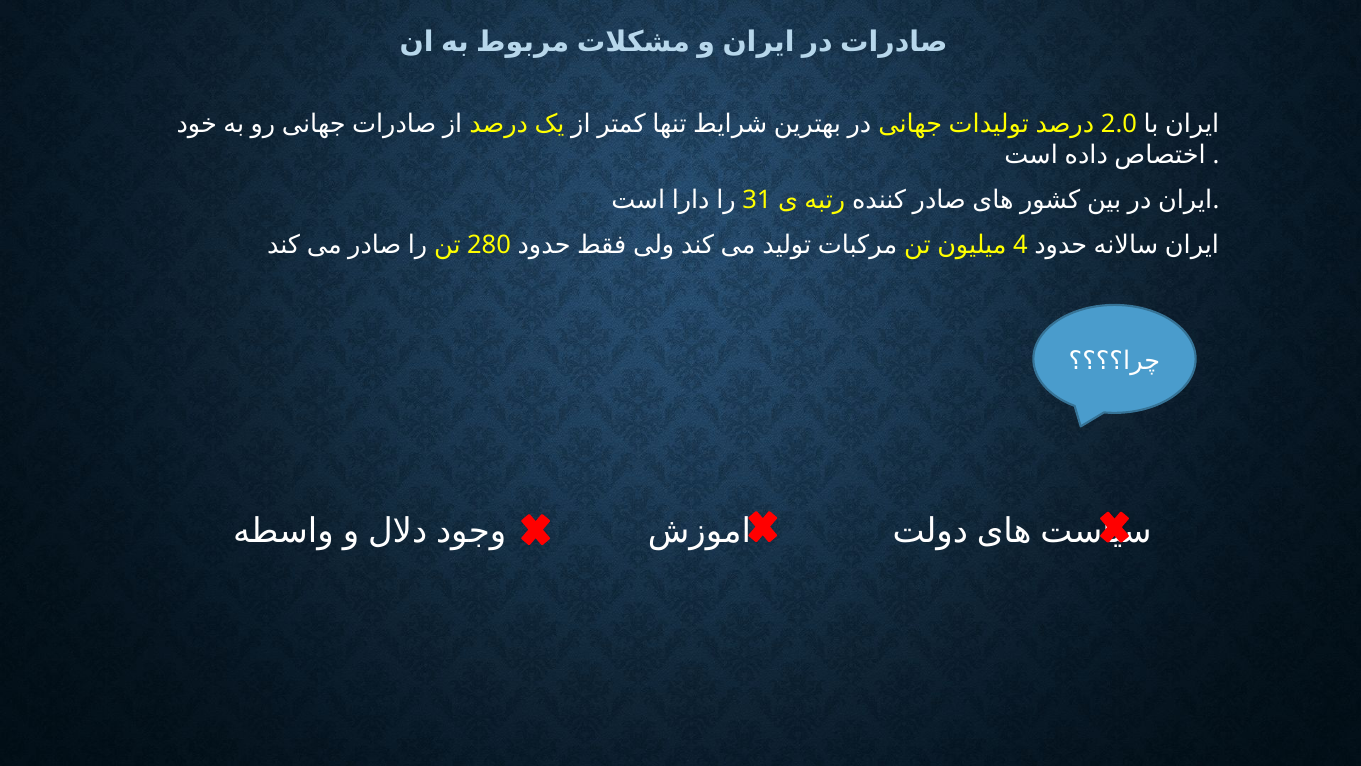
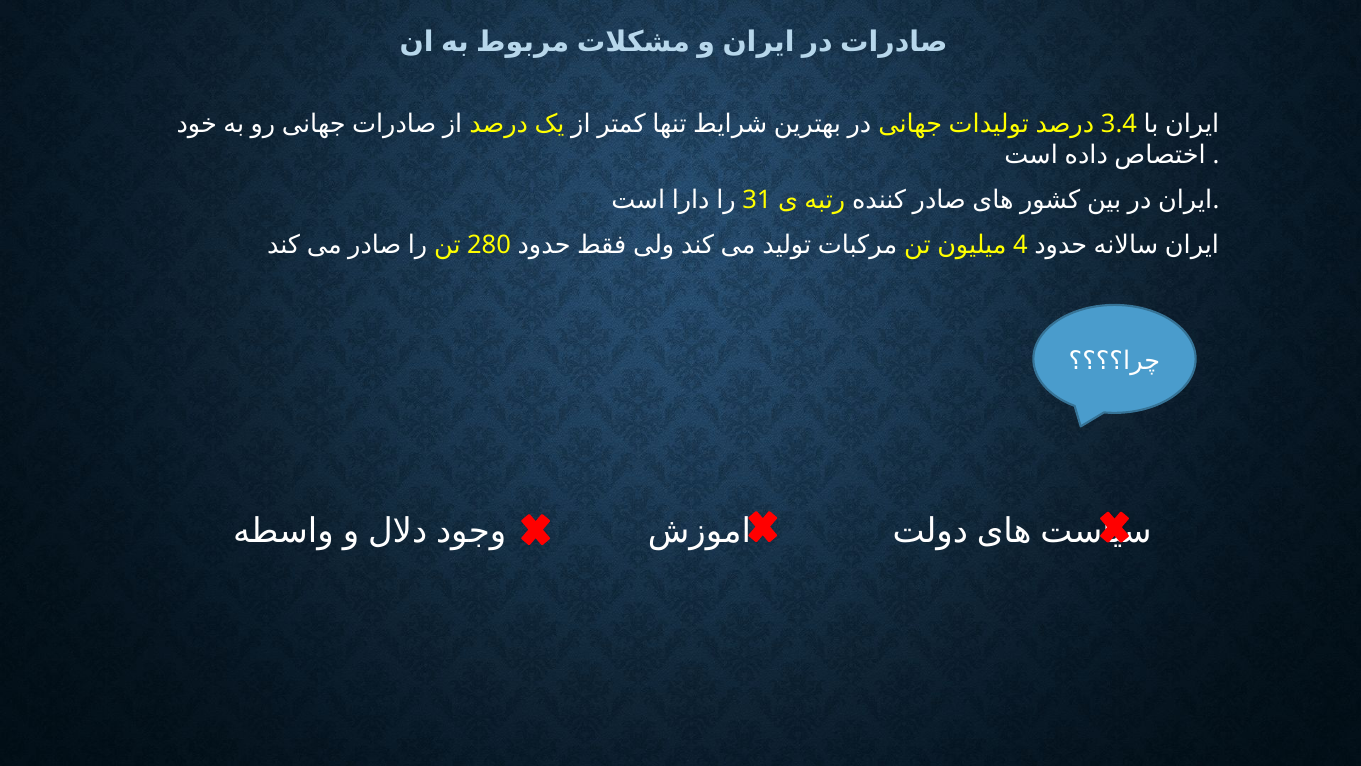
2.0: 2.0 -> 3.4 (1119, 124)
